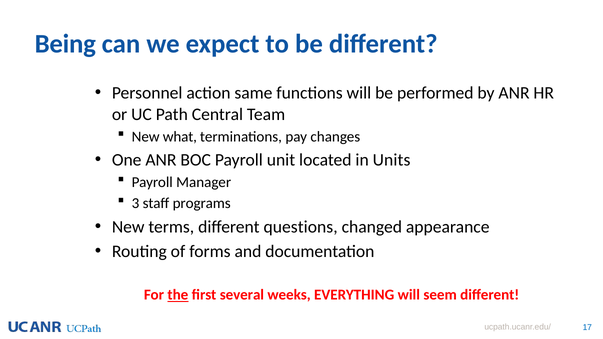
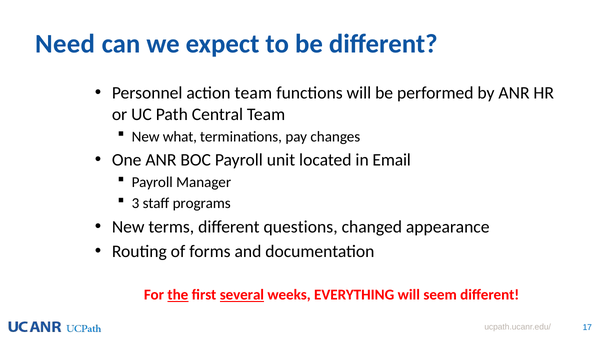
Being: Being -> Need (65, 44)
action same: same -> team (253, 93)
Units: Units -> Email (392, 160)
several underline: none -> present (242, 295)
